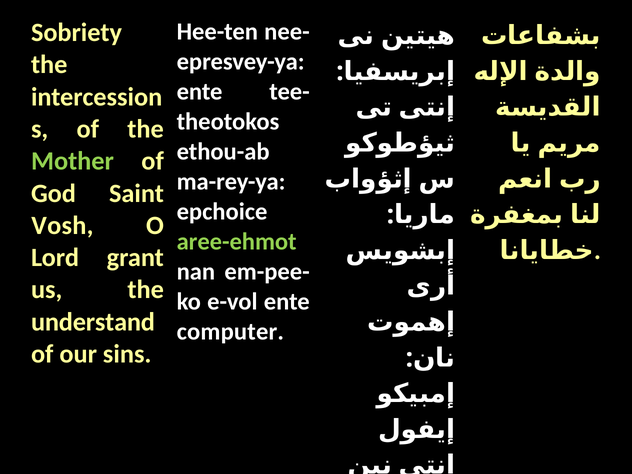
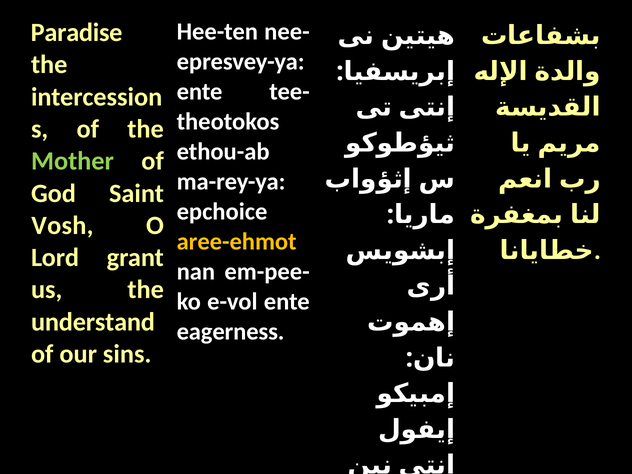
Sobriety: Sobriety -> Paradise (77, 33)
aree-ehmot colour: light green -> yellow (237, 242)
computer: computer -> eagerness (231, 332)
